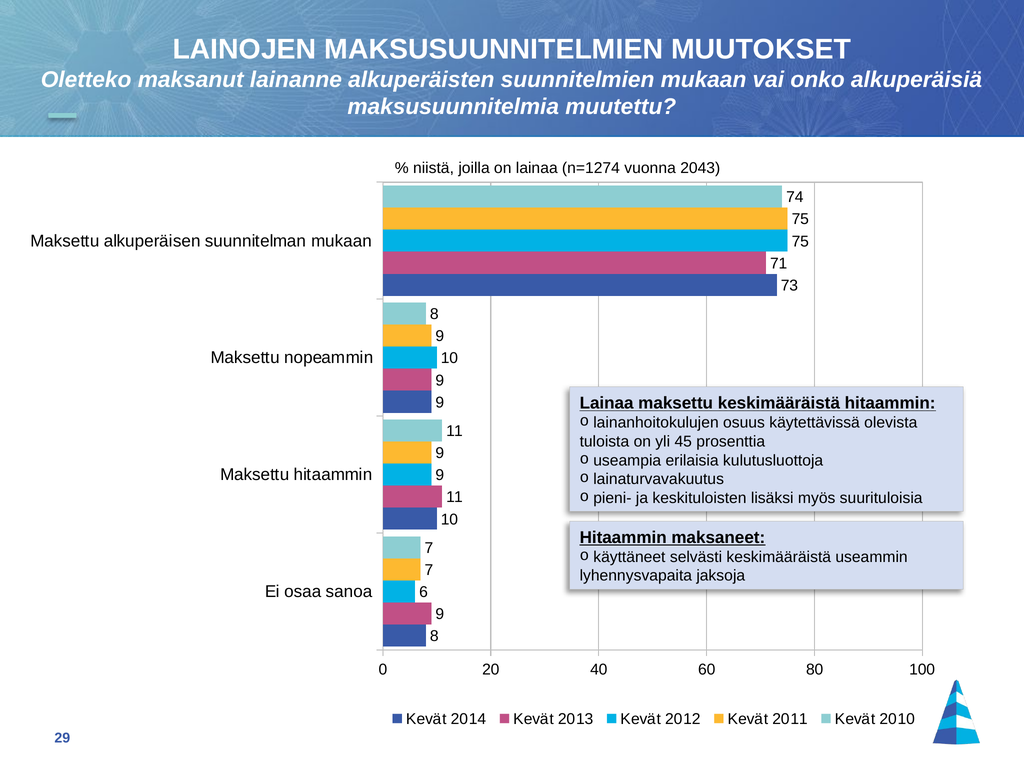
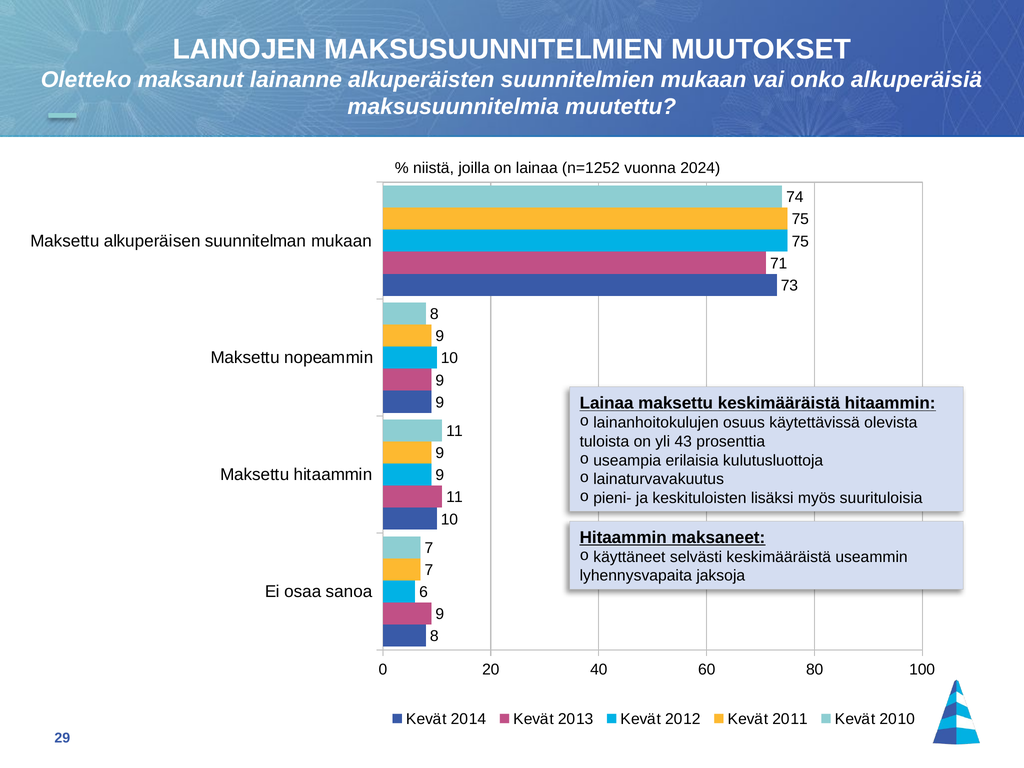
n=1274: n=1274 -> n=1252 (591, 168)
2043: 2043 -> 2024 (700, 168)
45: 45 -> 43 (683, 442)
